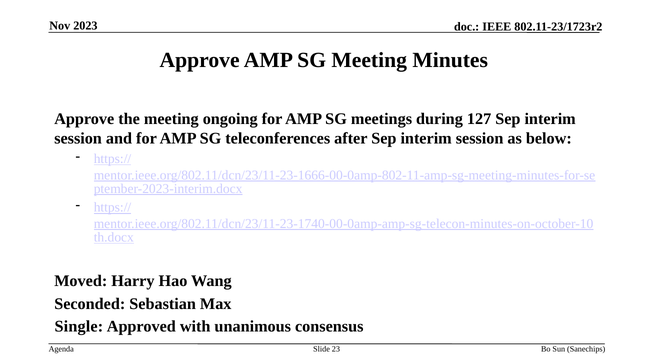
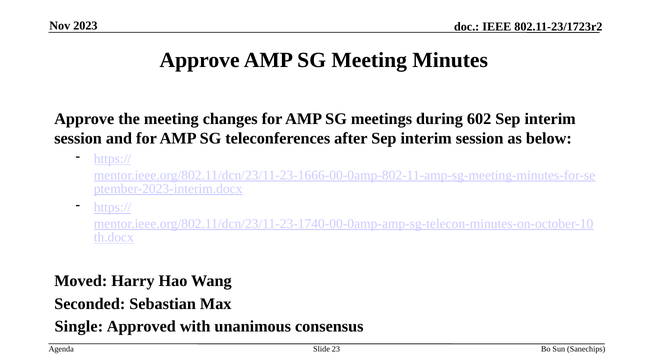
ongoing: ongoing -> changes (230, 119)
127: 127 -> 602 (479, 119)
